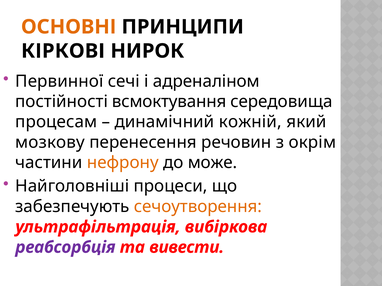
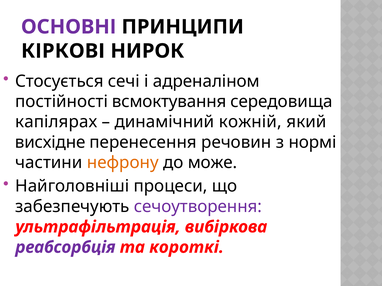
ОСНОВНІ colour: orange -> purple (69, 27)
Первинної: Первинної -> Стосується (59, 81)
процесам: процесам -> капілярах (56, 122)
мозкову: мозкову -> висхідне (50, 142)
окрім: окрім -> нормі (312, 142)
сечоутворення colour: orange -> purple (198, 207)
вивести: вивести -> короткі (187, 248)
